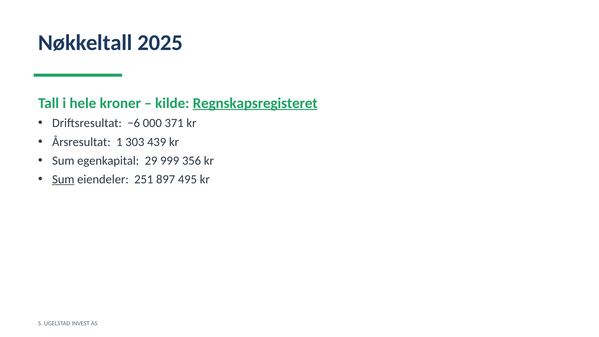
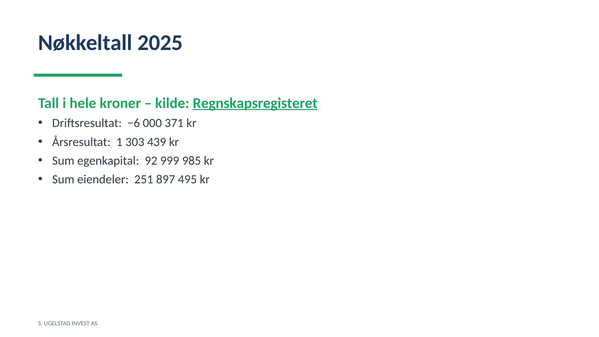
29: 29 -> 92 (151, 161)
356: 356 -> 985 (192, 161)
Sum underline: present -> none (63, 179)
